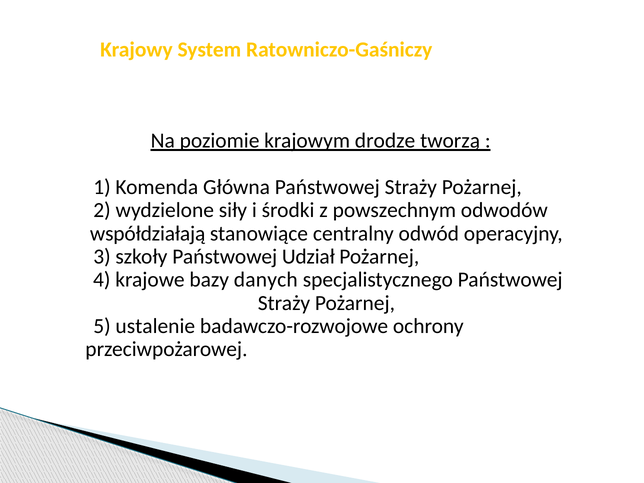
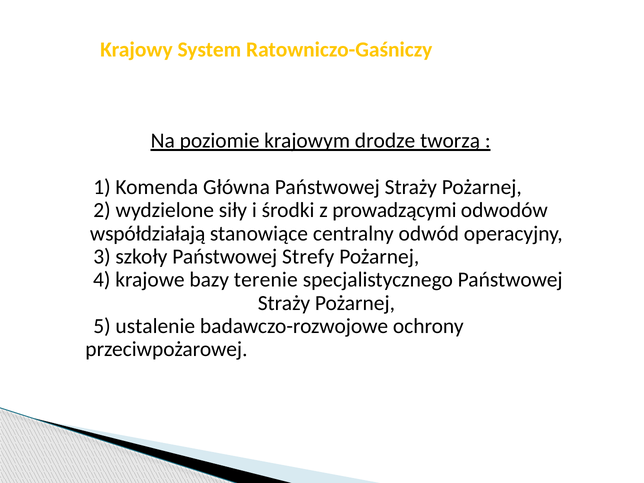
powszechnym: powszechnym -> prowadzącymi (394, 210)
Udział: Udział -> Strefy (308, 257)
danych: danych -> terenie (266, 280)
